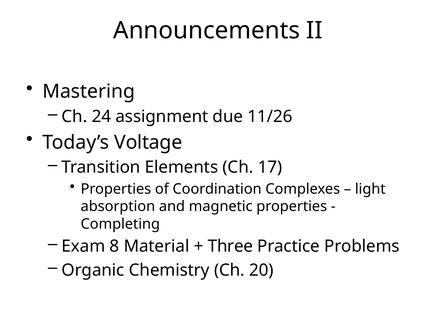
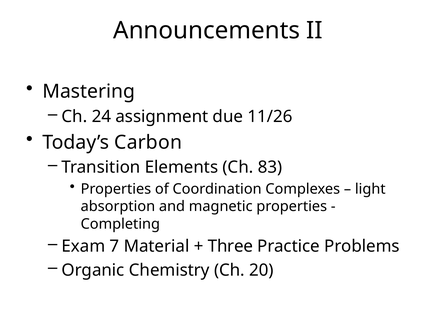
Voltage: Voltage -> Carbon (148, 142)
17: 17 -> 83 (270, 167)
8: 8 -> 7 (114, 246)
